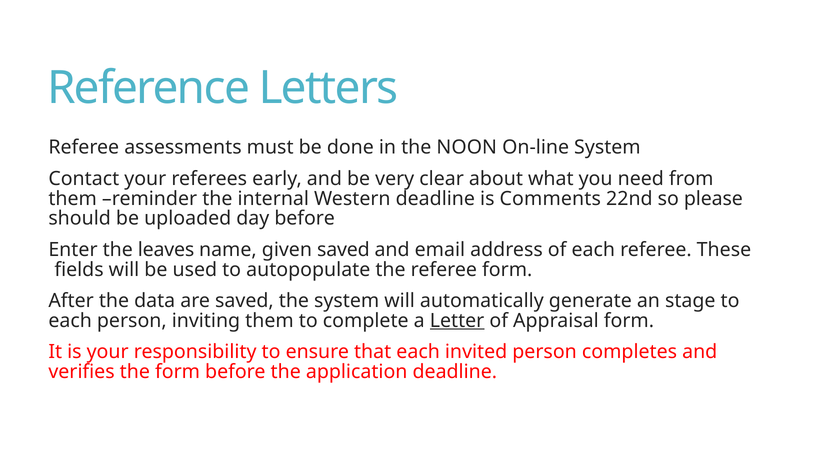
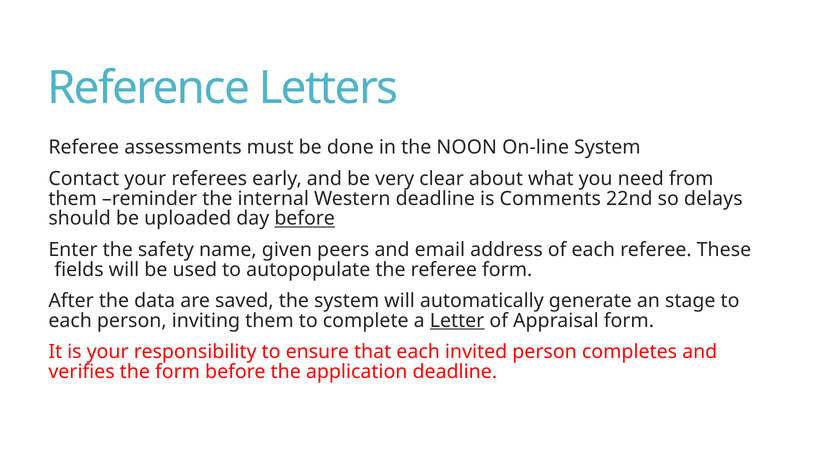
please: please -> delays (713, 198)
before underline: none -> present (305, 218)
leaves: leaves -> safety (166, 249)
given saved: saved -> peers (343, 249)
